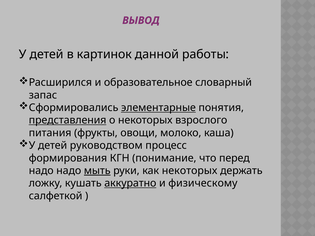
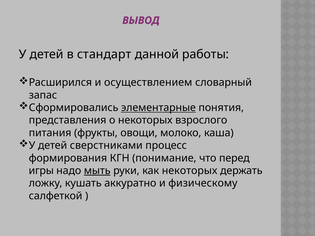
картинок: картинок -> стандарт (104, 54)
образовательное: образовательное -> осуществлением (148, 83)
представления underline: present -> none (68, 120)
руководством: руководством -> сверстниками (106, 146)
надо: надо -> игры (41, 171)
аккуратно underline: present -> none (130, 183)
